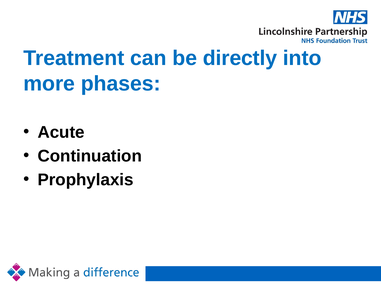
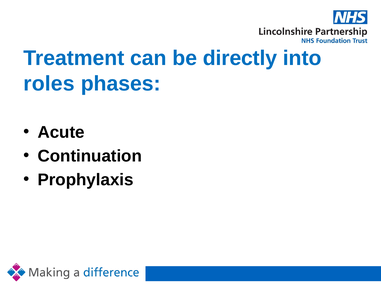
more: more -> roles (49, 84)
